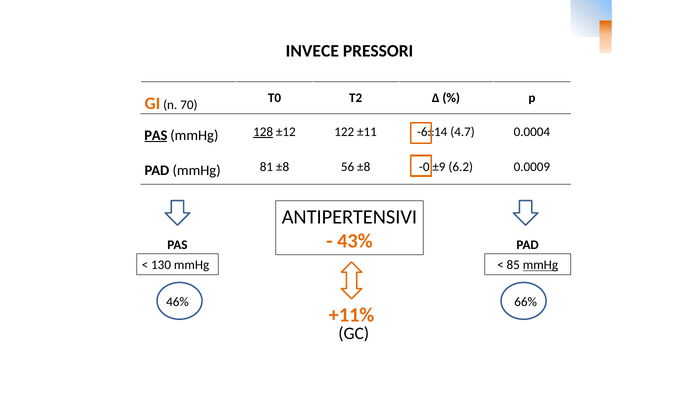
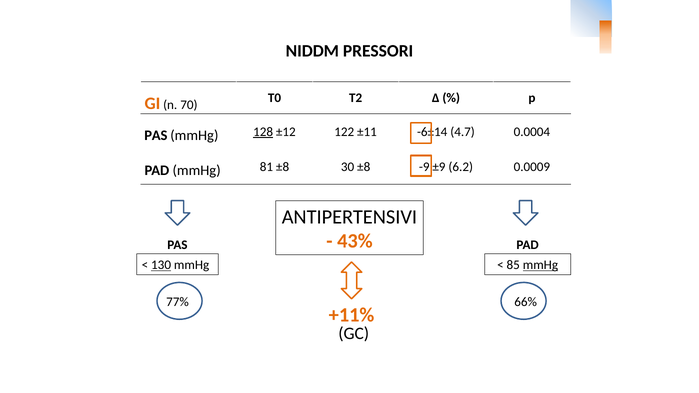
INVECE: INVECE -> NIDDM (312, 51)
PAS underline: present -> none (156, 135)
56: 56 -> 30 (348, 167)
-0: -0 -> -9 (424, 167)
130 underline: none -> present (161, 265)
46%: 46% -> 77% (177, 302)
